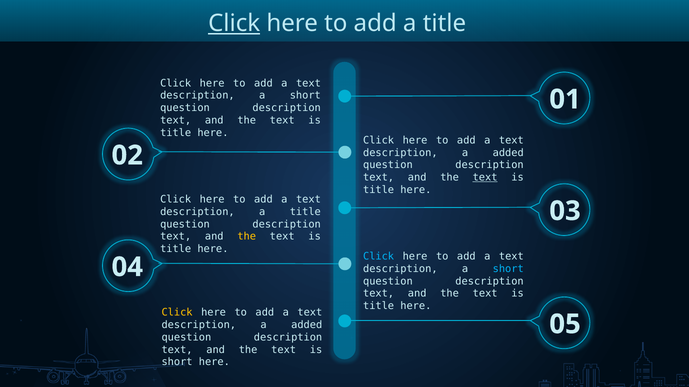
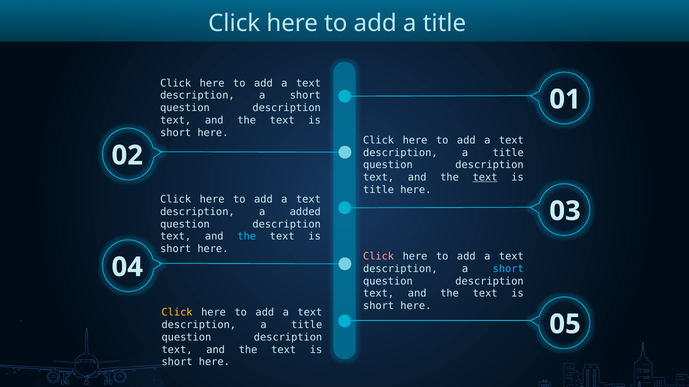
Click underline: present -> none (234, 24)
title: title -> short (176, 133)
added: added -> title (508, 153)
description a title: title -> added (305, 212)
the colour: yellow -> light blue (247, 237)
title: title -> short (176, 249)
Click colour: light blue -> pink (379, 257)
title: title -> short (379, 306)
added: added -> title (307, 325)
